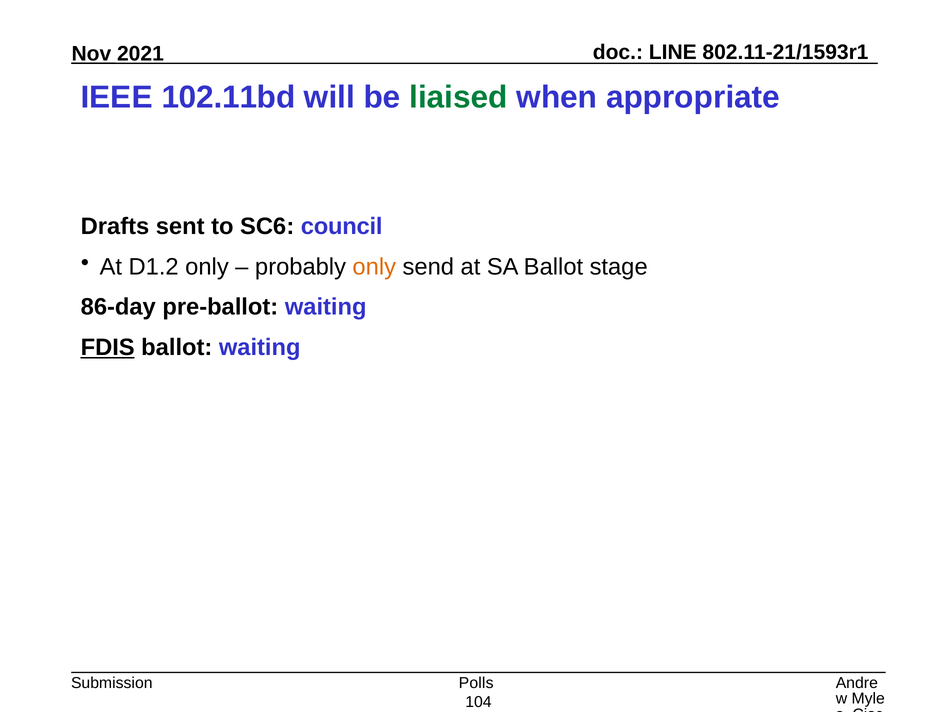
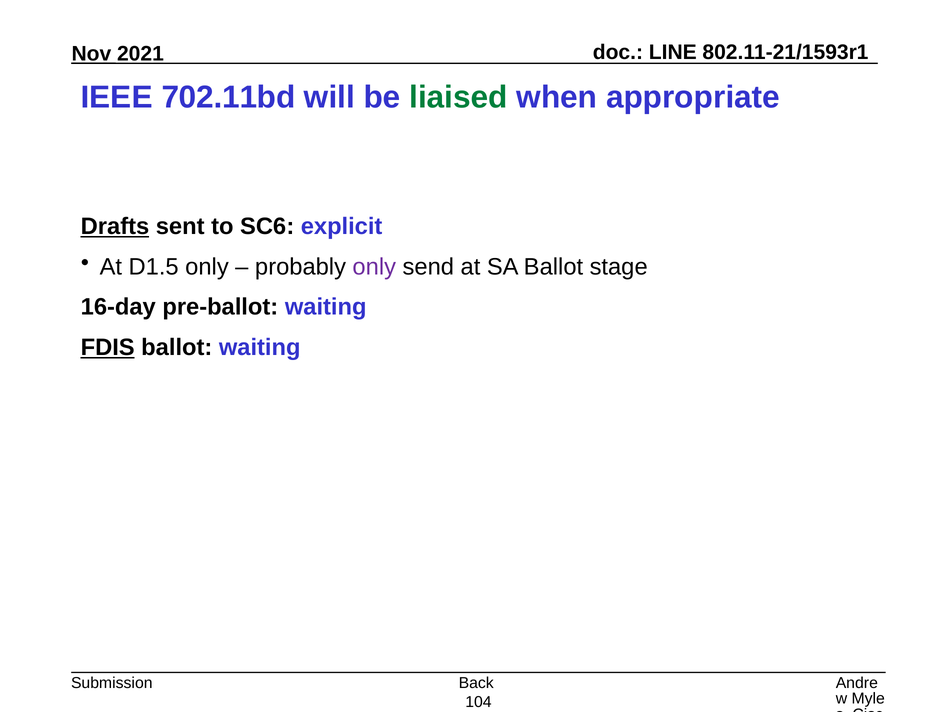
102.11bd: 102.11bd -> 702.11bd (228, 97)
Drafts underline: none -> present (115, 226)
council: council -> explicit (342, 226)
D1.2: D1.2 -> D1.5 (154, 267)
only colour: orange -> purple (374, 267)
86-day: 86-day -> 16-day (118, 307)
Polls: Polls -> Back (476, 683)
